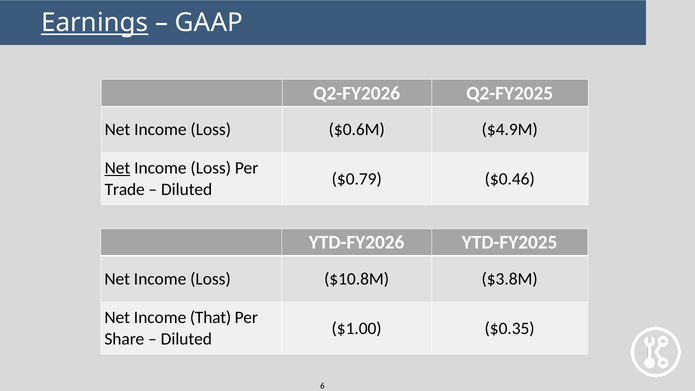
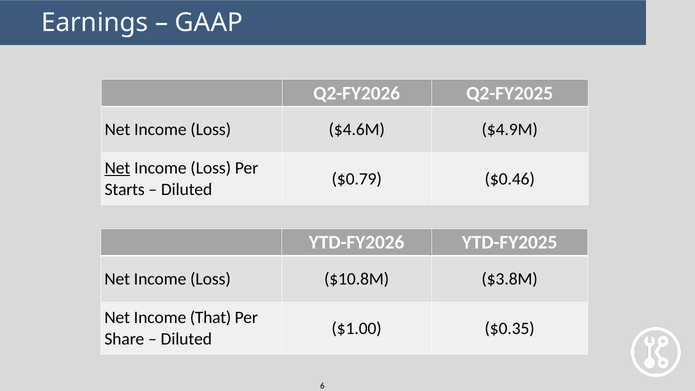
Earnings underline: present -> none (95, 23)
$0.6M: $0.6M -> $4.6M (357, 130)
Trade: Trade -> Starts (125, 189)
